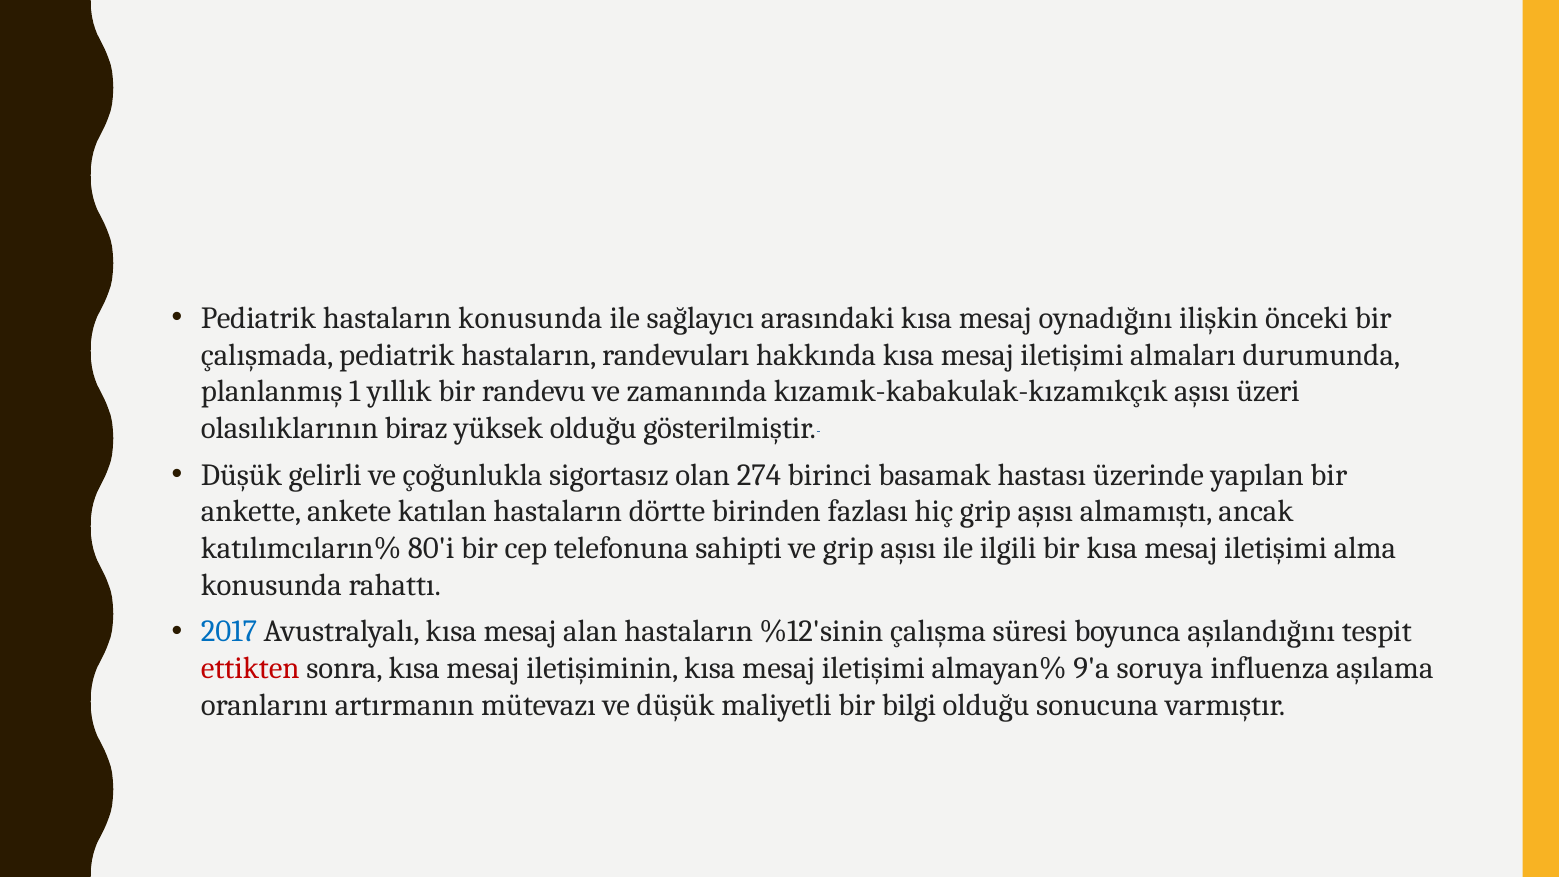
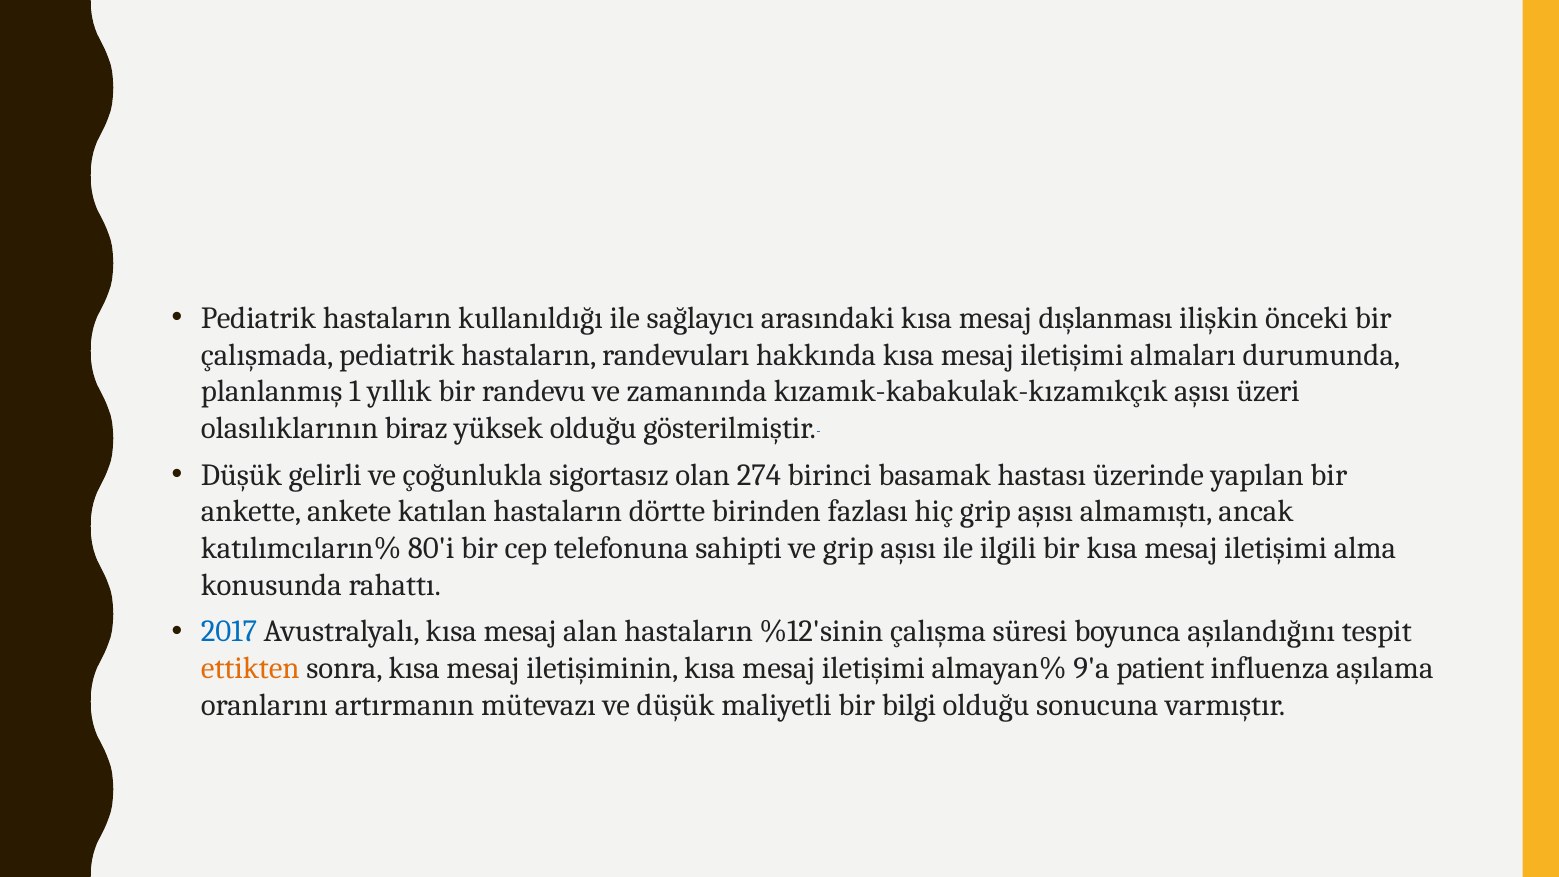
hastaların konusunda: konusunda -> kullanıldığı (531, 318)
oynadığını: oynadığını -> dışlanması (1106, 318)
ettikten colour: red -> orange (250, 668)
soruya: soruya -> patient (1160, 668)
